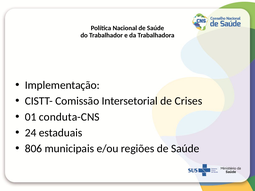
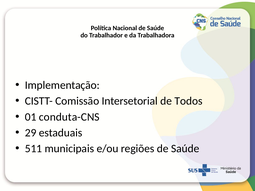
Crises: Crises -> Todos (189, 101)
24: 24 -> 29 (31, 133)
806: 806 -> 511 (33, 149)
